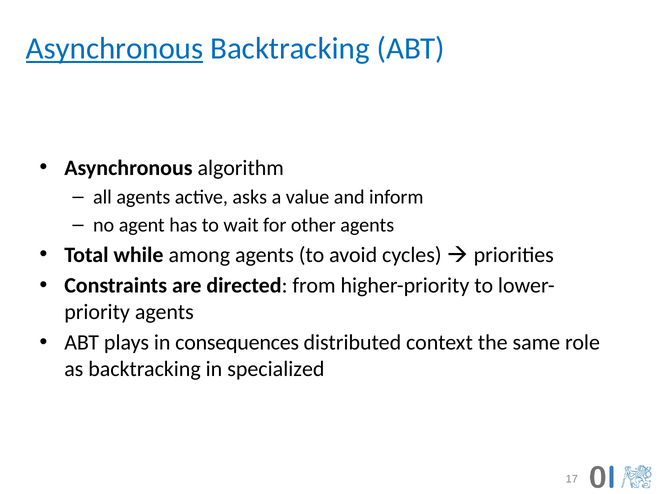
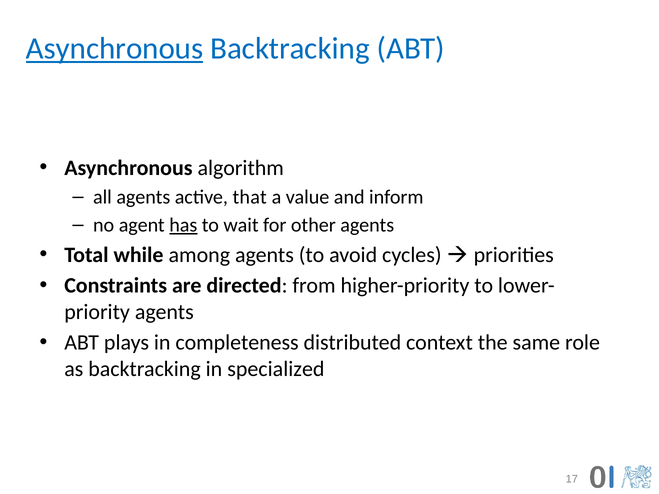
asks: asks -> that (250, 197)
has underline: none -> present (183, 225)
consequences: consequences -> completeness (237, 343)
